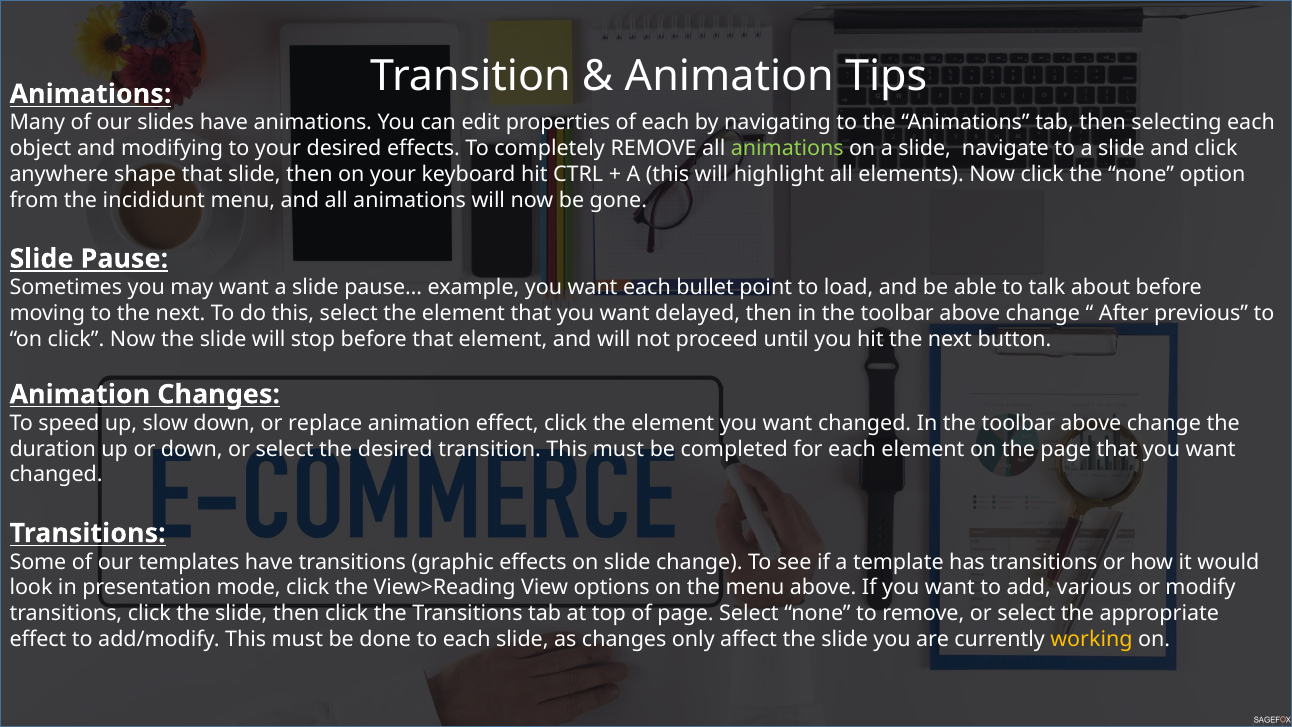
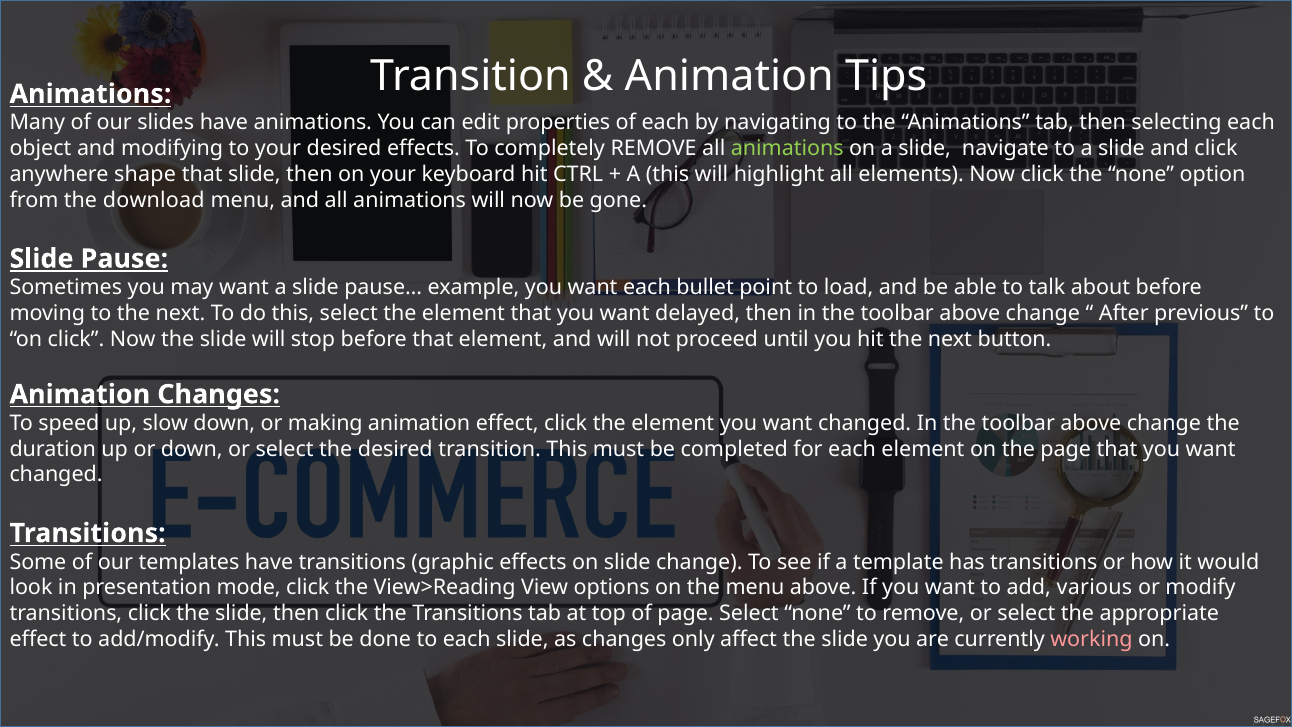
incididunt: incididunt -> download (154, 200)
replace: replace -> making (325, 423)
working colour: yellow -> pink (1091, 639)
